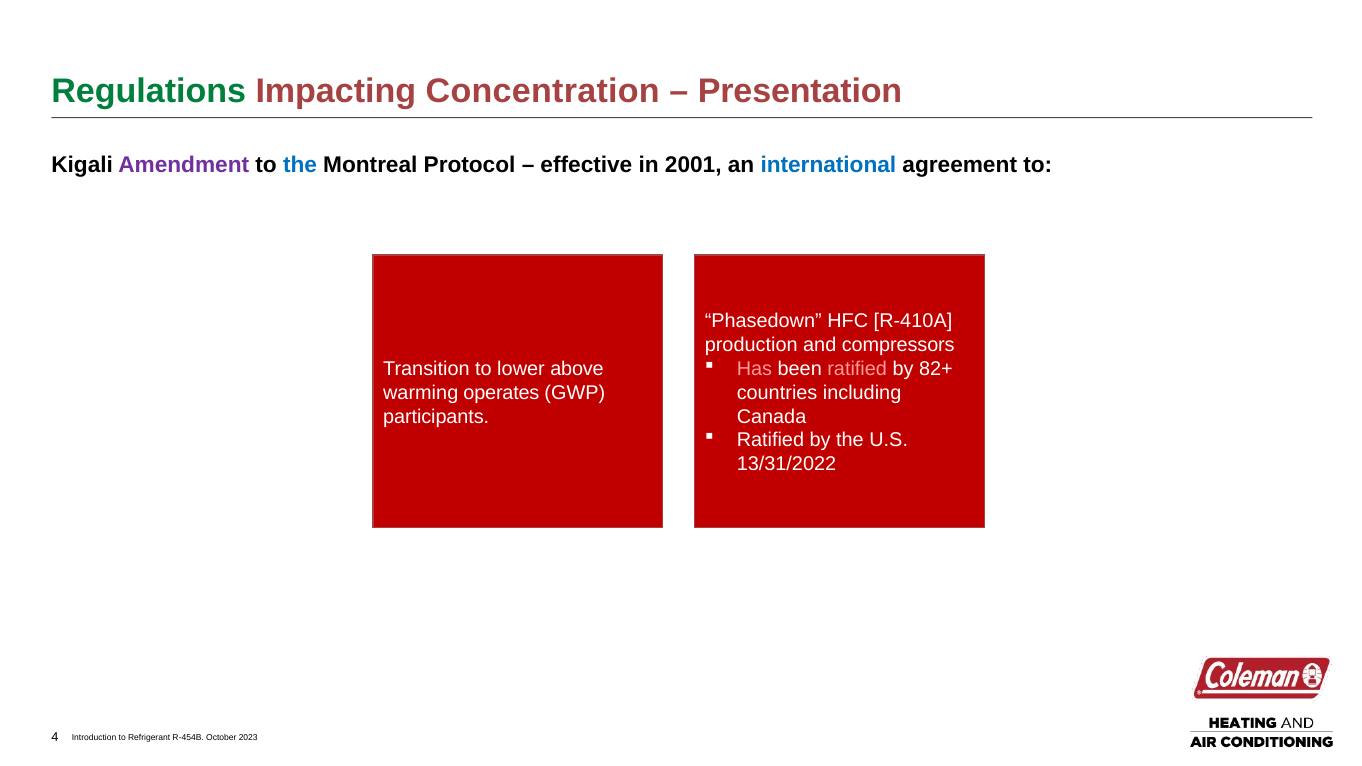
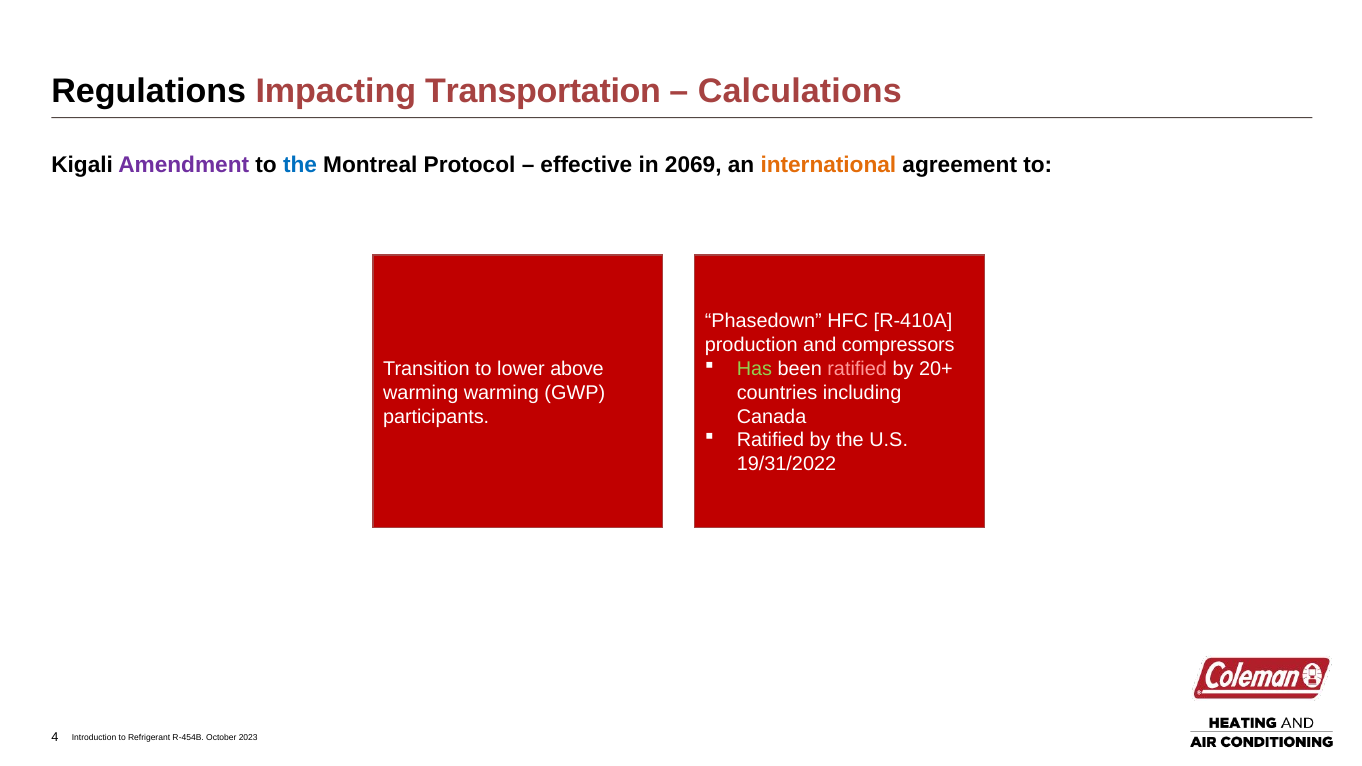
Regulations colour: green -> black (149, 91)
Concentration: Concentration -> Transportation (543, 91)
Presentation: Presentation -> Calculations (800, 91)
2001: 2001 -> 2069 (693, 165)
international colour: blue -> orange (828, 165)
Has colour: pink -> light green (754, 369)
82+: 82+ -> 20+ (936, 369)
warming operates: operates -> warming (501, 393)
13/31/2022: 13/31/2022 -> 19/31/2022 (786, 464)
